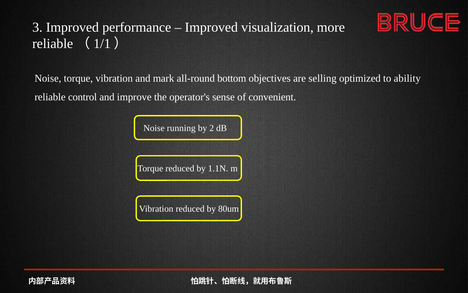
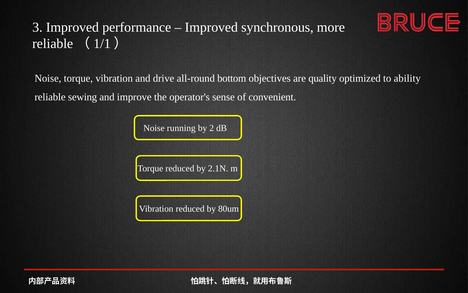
visualization: visualization -> synchronous (277, 27)
mark: mark -> drive (164, 78)
selling: selling -> quality (323, 78)
control: control -> sewing (83, 97)
1.1N: 1.1N -> 2.1N (218, 168)
